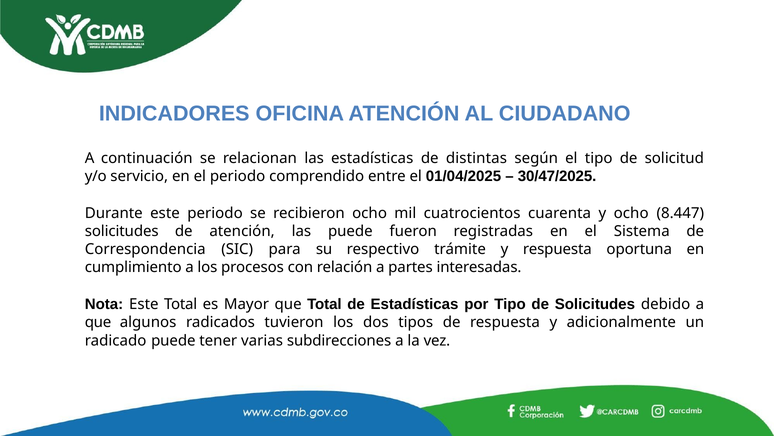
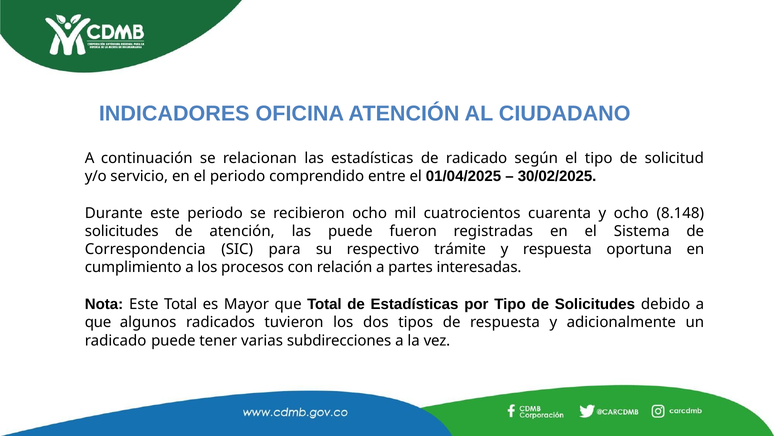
de distintas: distintas -> radicado (477, 158)
30/47/2025: 30/47/2025 -> 30/02/2025 (557, 176)
8.447: 8.447 -> 8.148 (680, 213)
